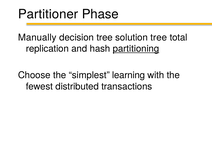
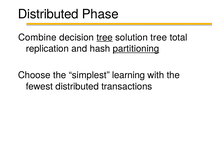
Partitioner: Partitioner -> Distributed (48, 14)
Manually: Manually -> Combine (37, 37)
tree underline: none -> present (105, 37)
